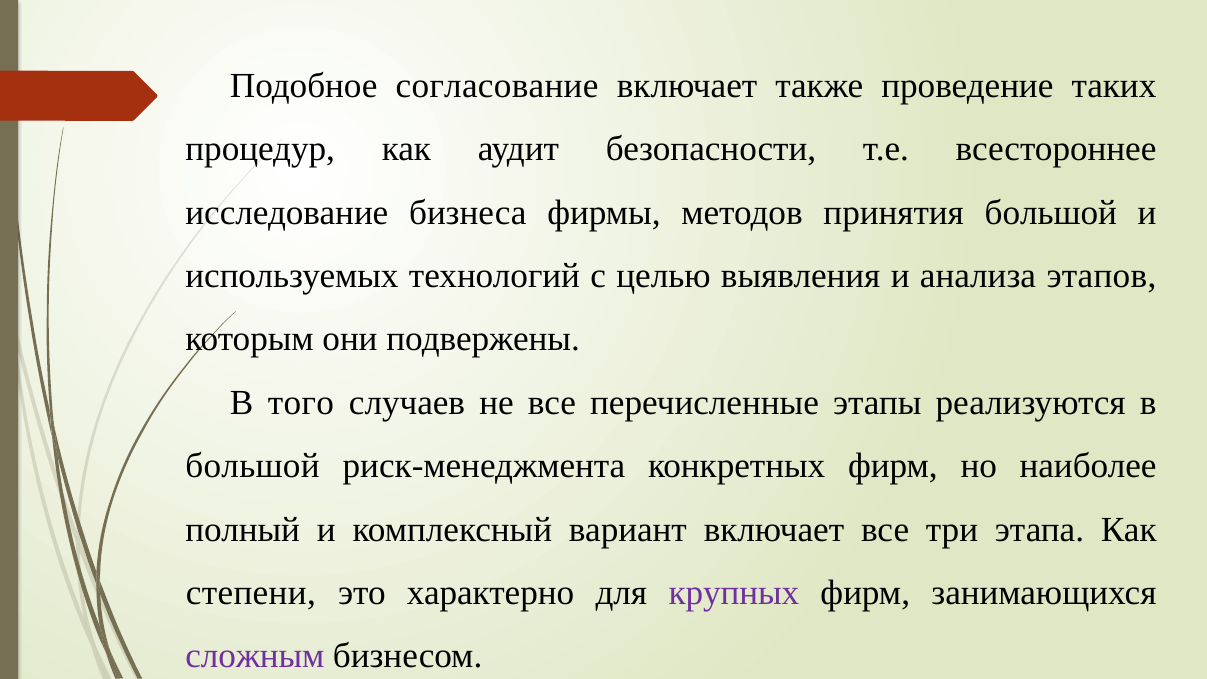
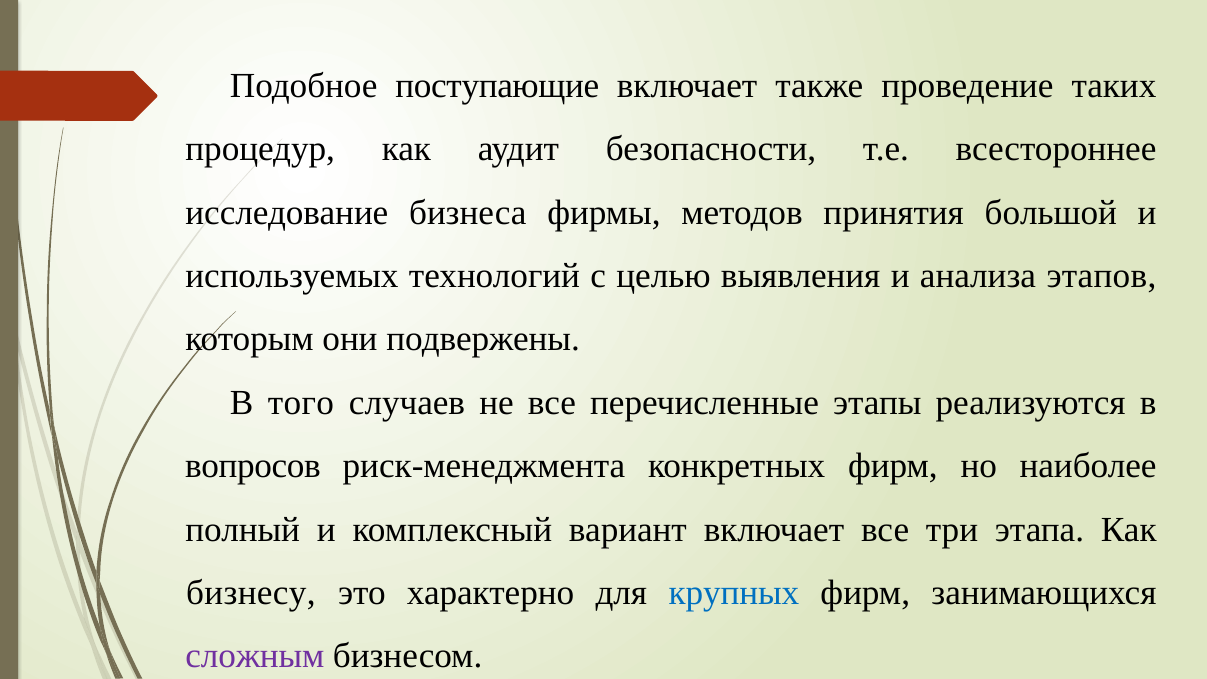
согласование: согласование -> поступающие (497, 86)
большой: большой -> вопросов (253, 466)
степени: степени -> бизнесу (251, 593)
крупных colour: purple -> blue (734, 593)
